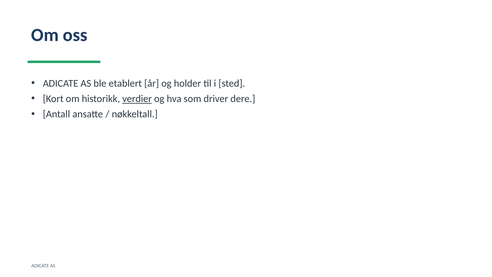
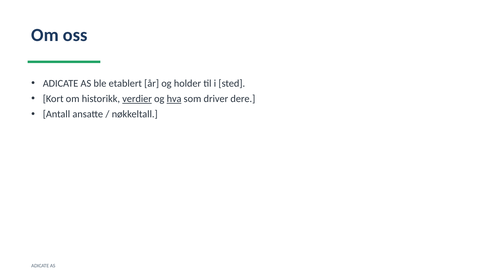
hva underline: none -> present (174, 99)
